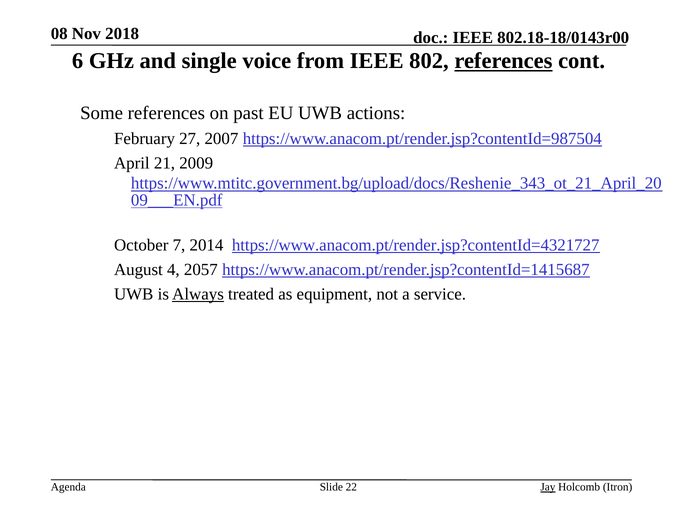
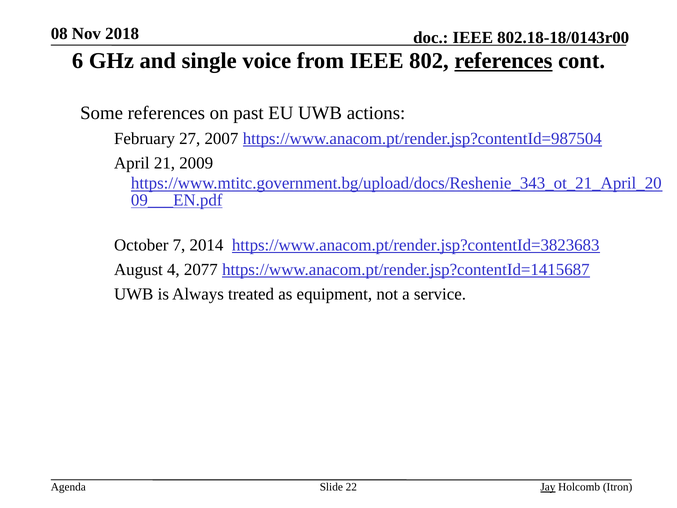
https://www.anacom.pt/render.jsp?contentId=4321727: https://www.anacom.pt/render.jsp?contentId=4321727 -> https://www.anacom.pt/render.jsp?contentId=3823683 (416, 245)
2057: 2057 -> 2077 (201, 270)
Always underline: present -> none (198, 294)
